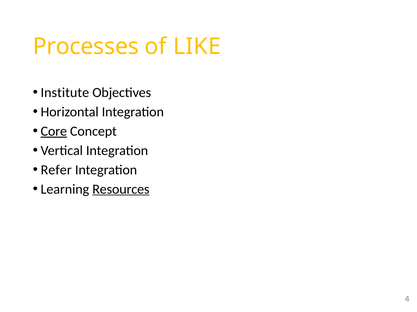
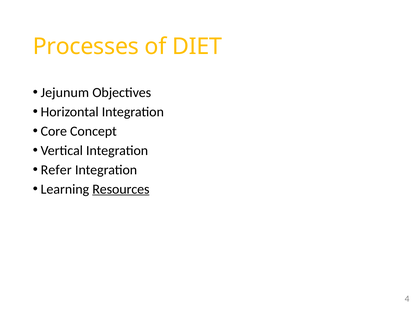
LIKE: LIKE -> DIET (197, 47)
Institute: Institute -> Jejunum (65, 93)
Core underline: present -> none (54, 131)
